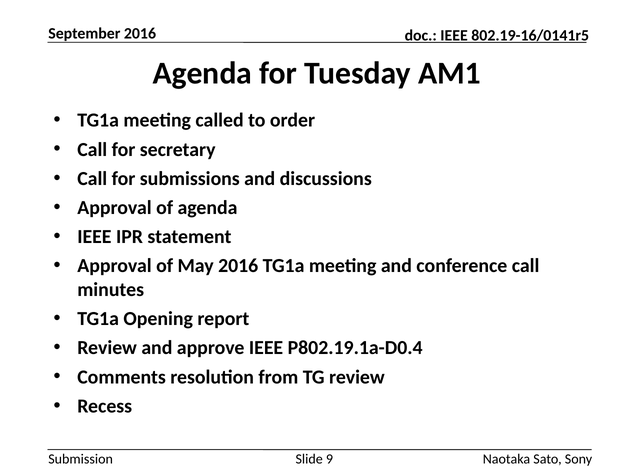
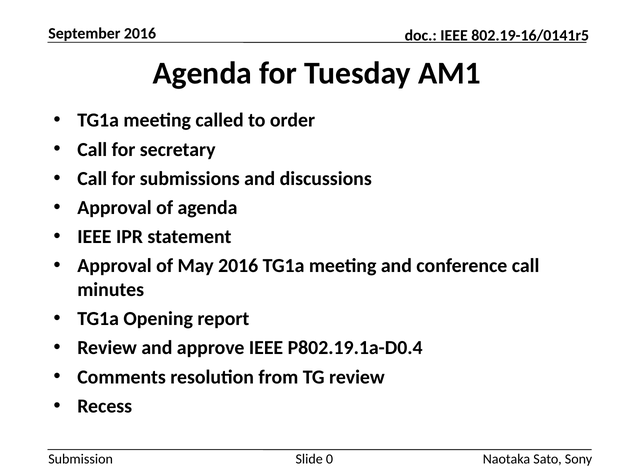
9: 9 -> 0 (330, 458)
